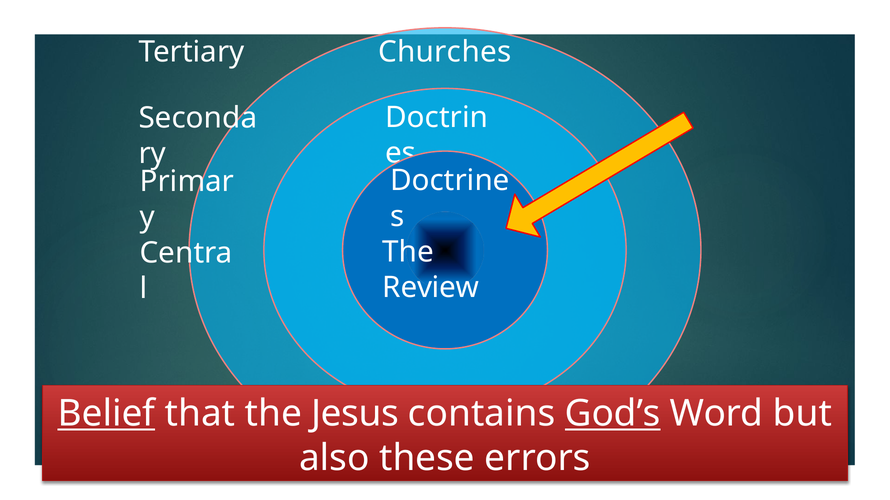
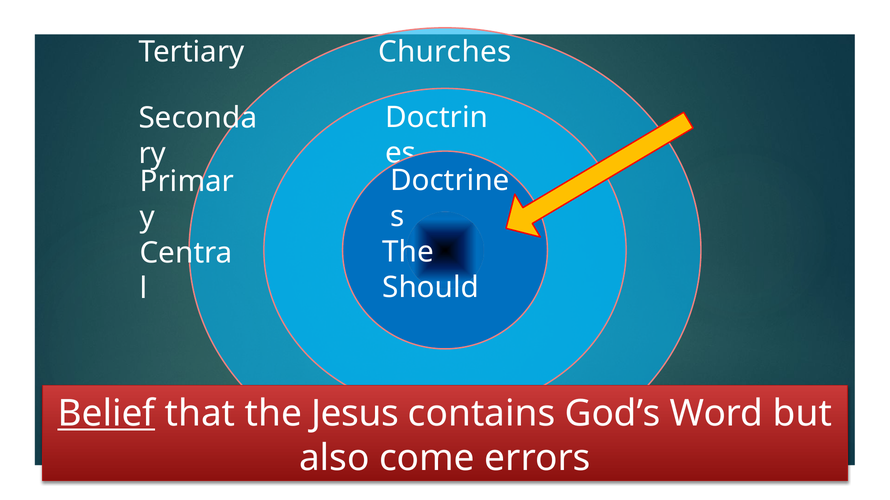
Review: Review -> Should (431, 288)
God’s underline: present -> none (613, 414)
these: these -> come (427, 458)
